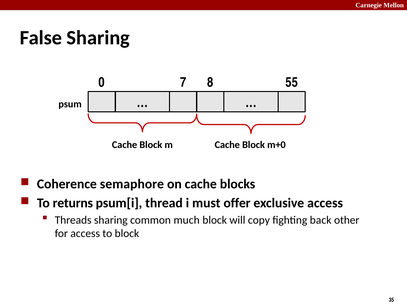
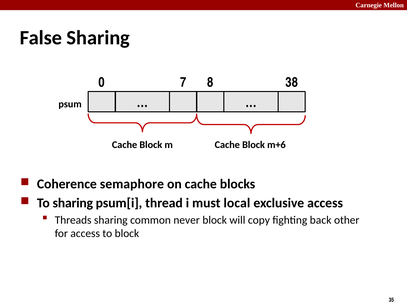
55: 55 -> 38 (292, 82)
m+0: m+0 -> m+6 (276, 145)
To returns: returns -> sharing (73, 203)
offer: offer -> local (237, 203)
much: much -> never (187, 220)
